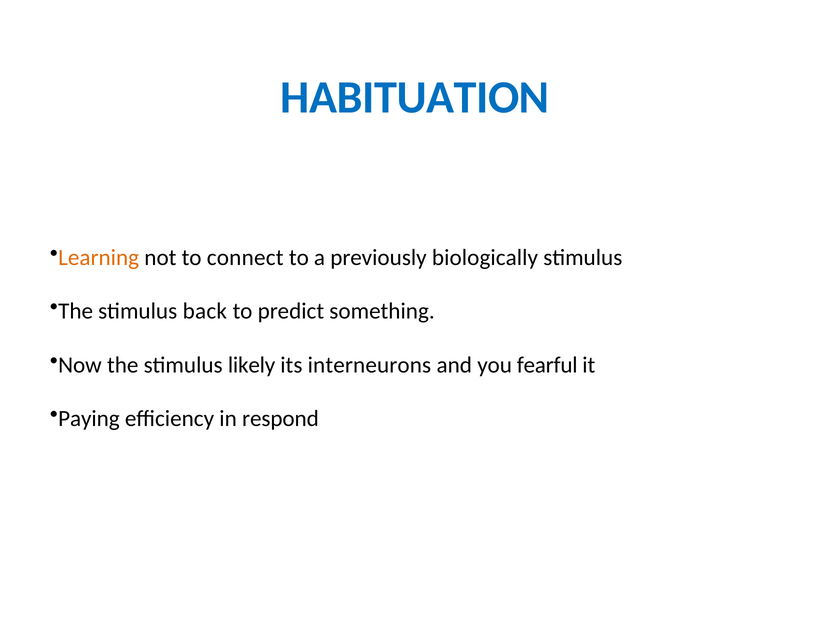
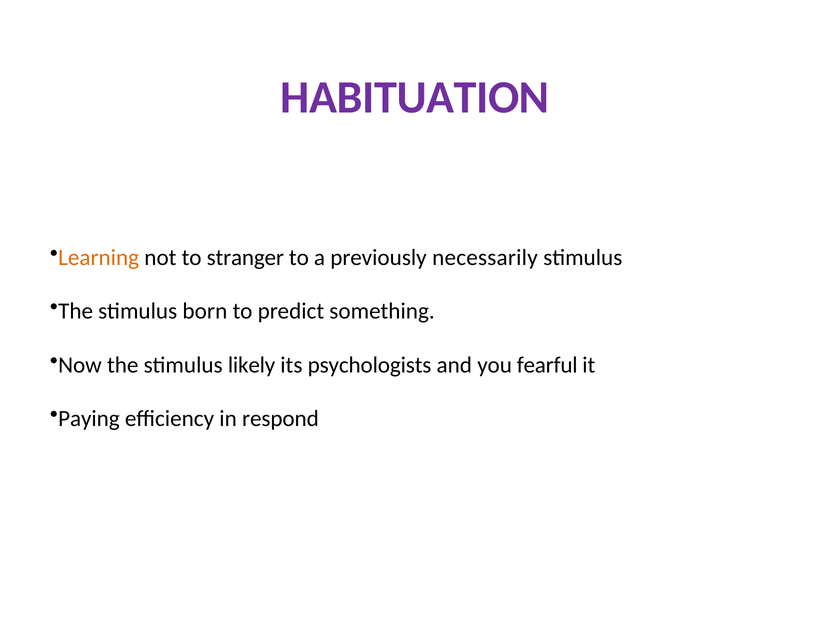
HABITUATION colour: blue -> purple (415, 98)
connect: connect -> stranger (245, 257)
biologically: biologically -> necessarily (485, 257)
back: back -> born (205, 311)
interneurons: interneurons -> psychologists (370, 365)
